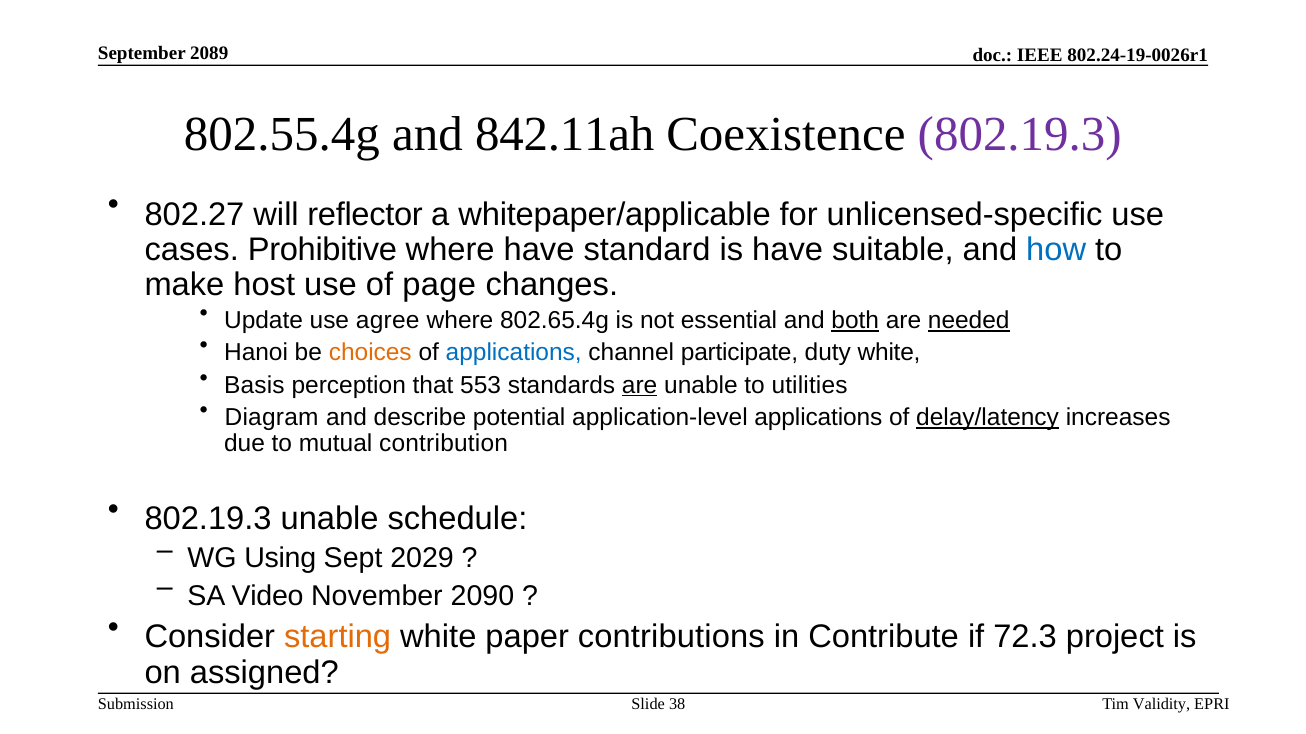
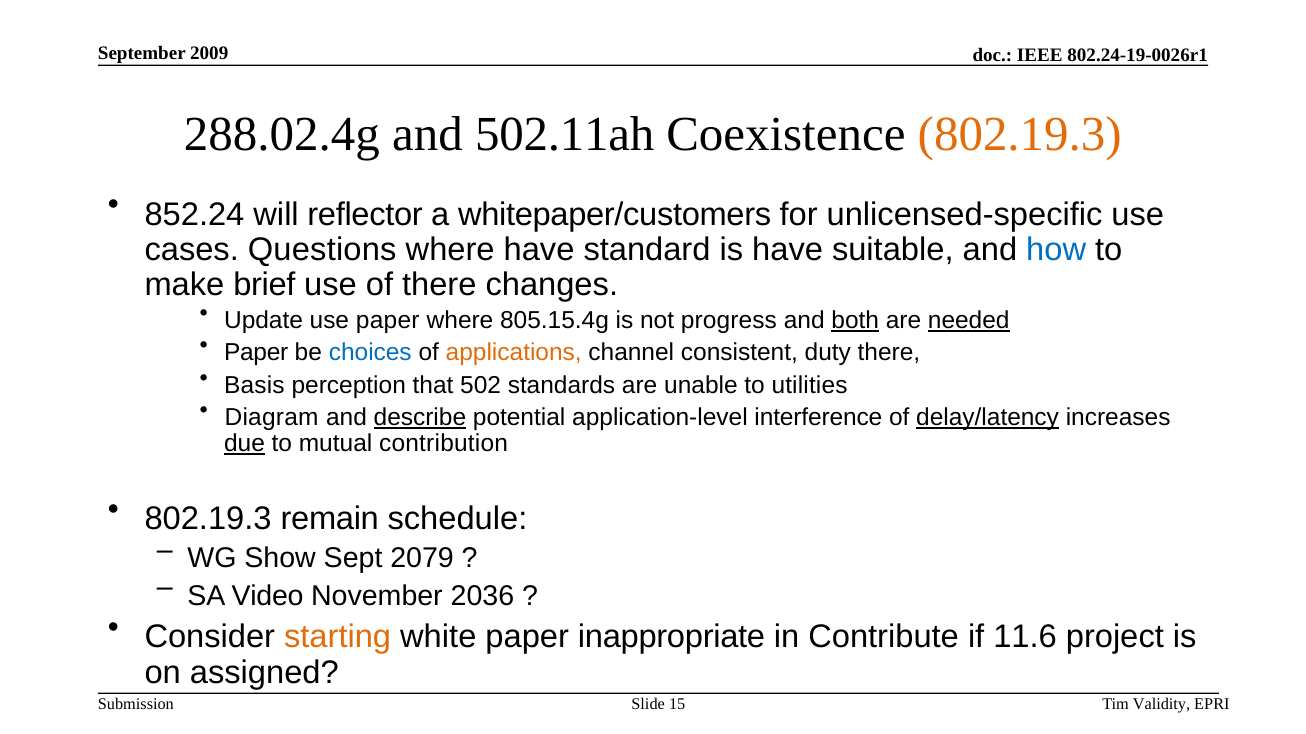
2089: 2089 -> 2009 (209, 54)
802.55.4g: 802.55.4g -> 288.02.4g (282, 134)
842.11ah: 842.11ah -> 502.11ah (565, 134)
802.19.3 colour: purple -> orange (1020, 134)
802.27: 802.27 -> 852.24 (194, 215)
whitepaper/applicable: whitepaper/applicable -> whitepaper/customers (615, 215)
Prohibitive: Prohibitive -> Questions (322, 250)
host: host -> brief (264, 285)
of page: page -> there (439, 285)
use agree: agree -> paper (388, 321)
802.65.4g: 802.65.4g -> 805.15.4g (555, 321)
essential: essential -> progress (729, 321)
Hanoi: Hanoi -> Paper (256, 353)
choices colour: orange -> blue (370, 353)
applications colour: blue -> orange (514, 353)
participate: participate -> consistent (739, 353)
duty white: white -> there (889, 353)
553: 553 -> 502 (481, 385)
are underline: present -> none (640, 385)
describe underline: none -> present (420, 418)
application-level applications: applications -> interference (818, 418)
due underline: none -> present (245, 444)
802.19.3 unable: unable -> remain (330, 519)
Using: Using -> Show (280, 558)
2029: 2029 -> 2079 (422, 558)
2090: 2090 -> 2036 (482, 596)
contributions: contributions -> inappropriate (672, 638)
72.3: 72.3 -> 11.6 (1025, 638)
38: 38 -> 15 (677, 705)
